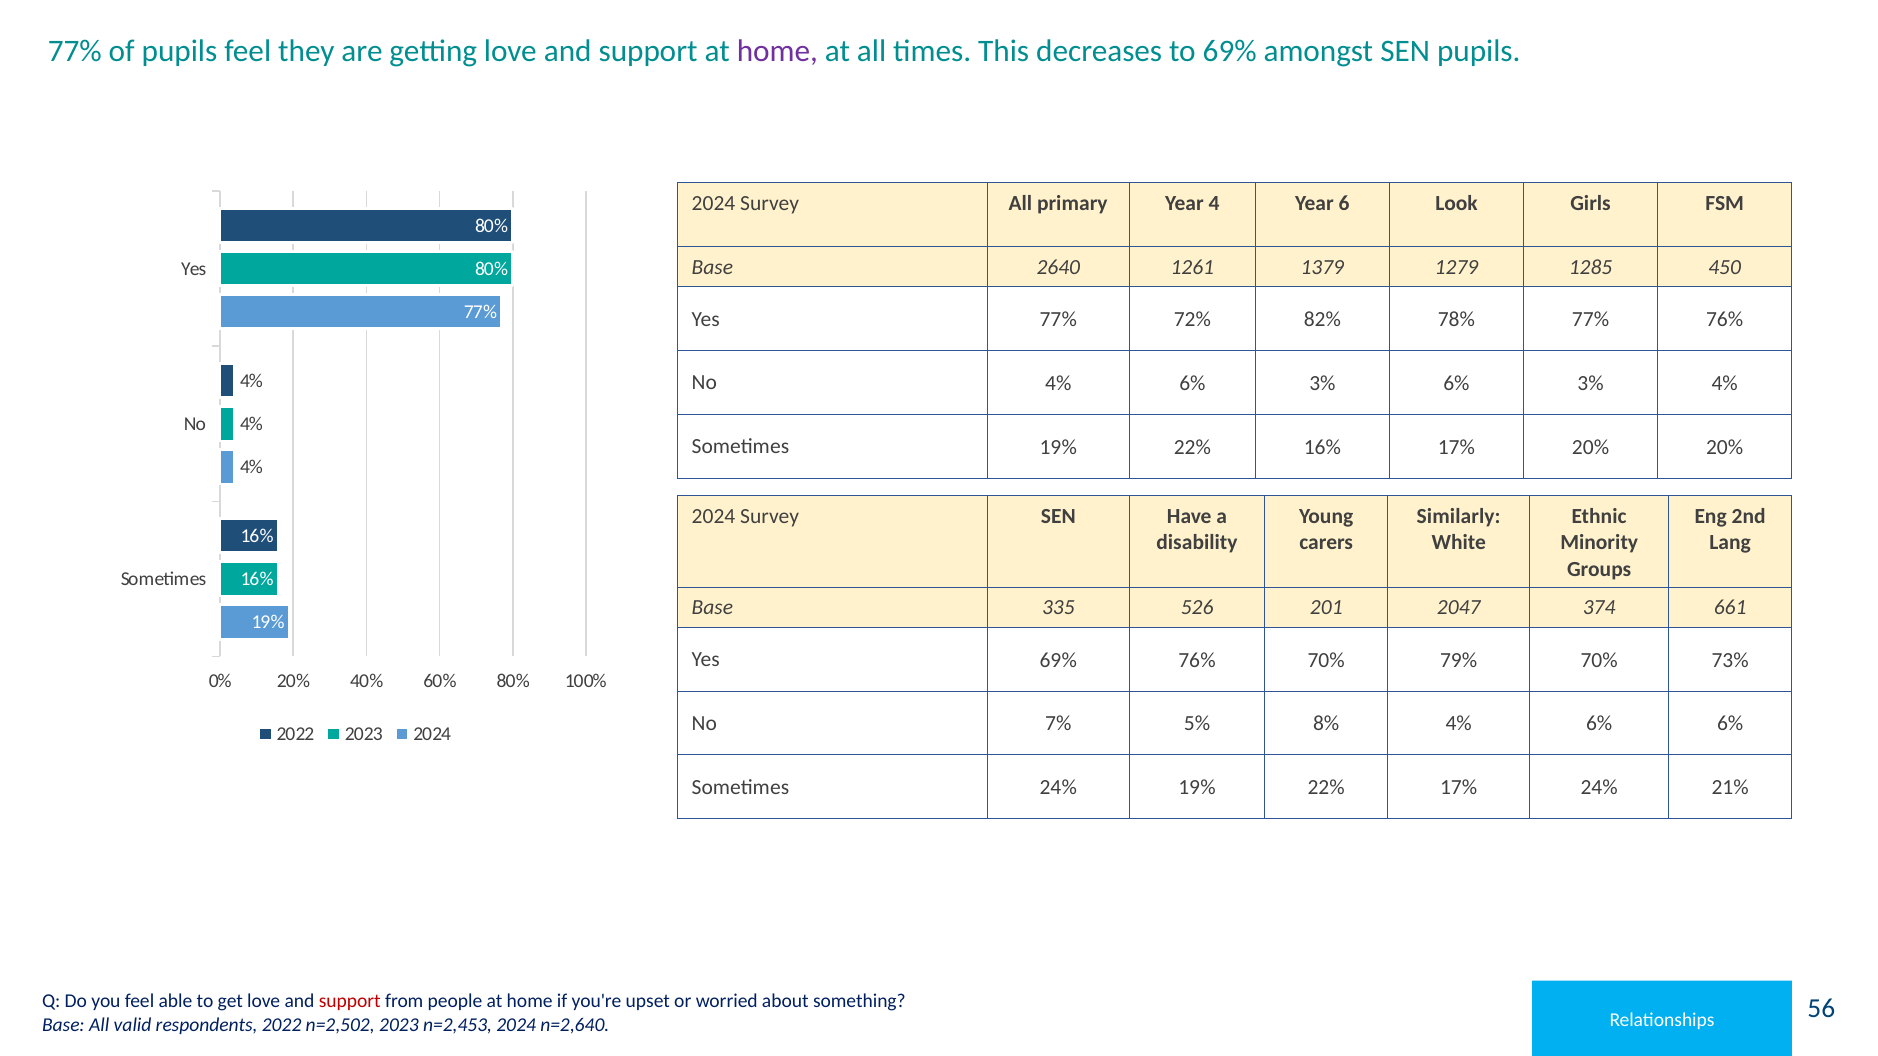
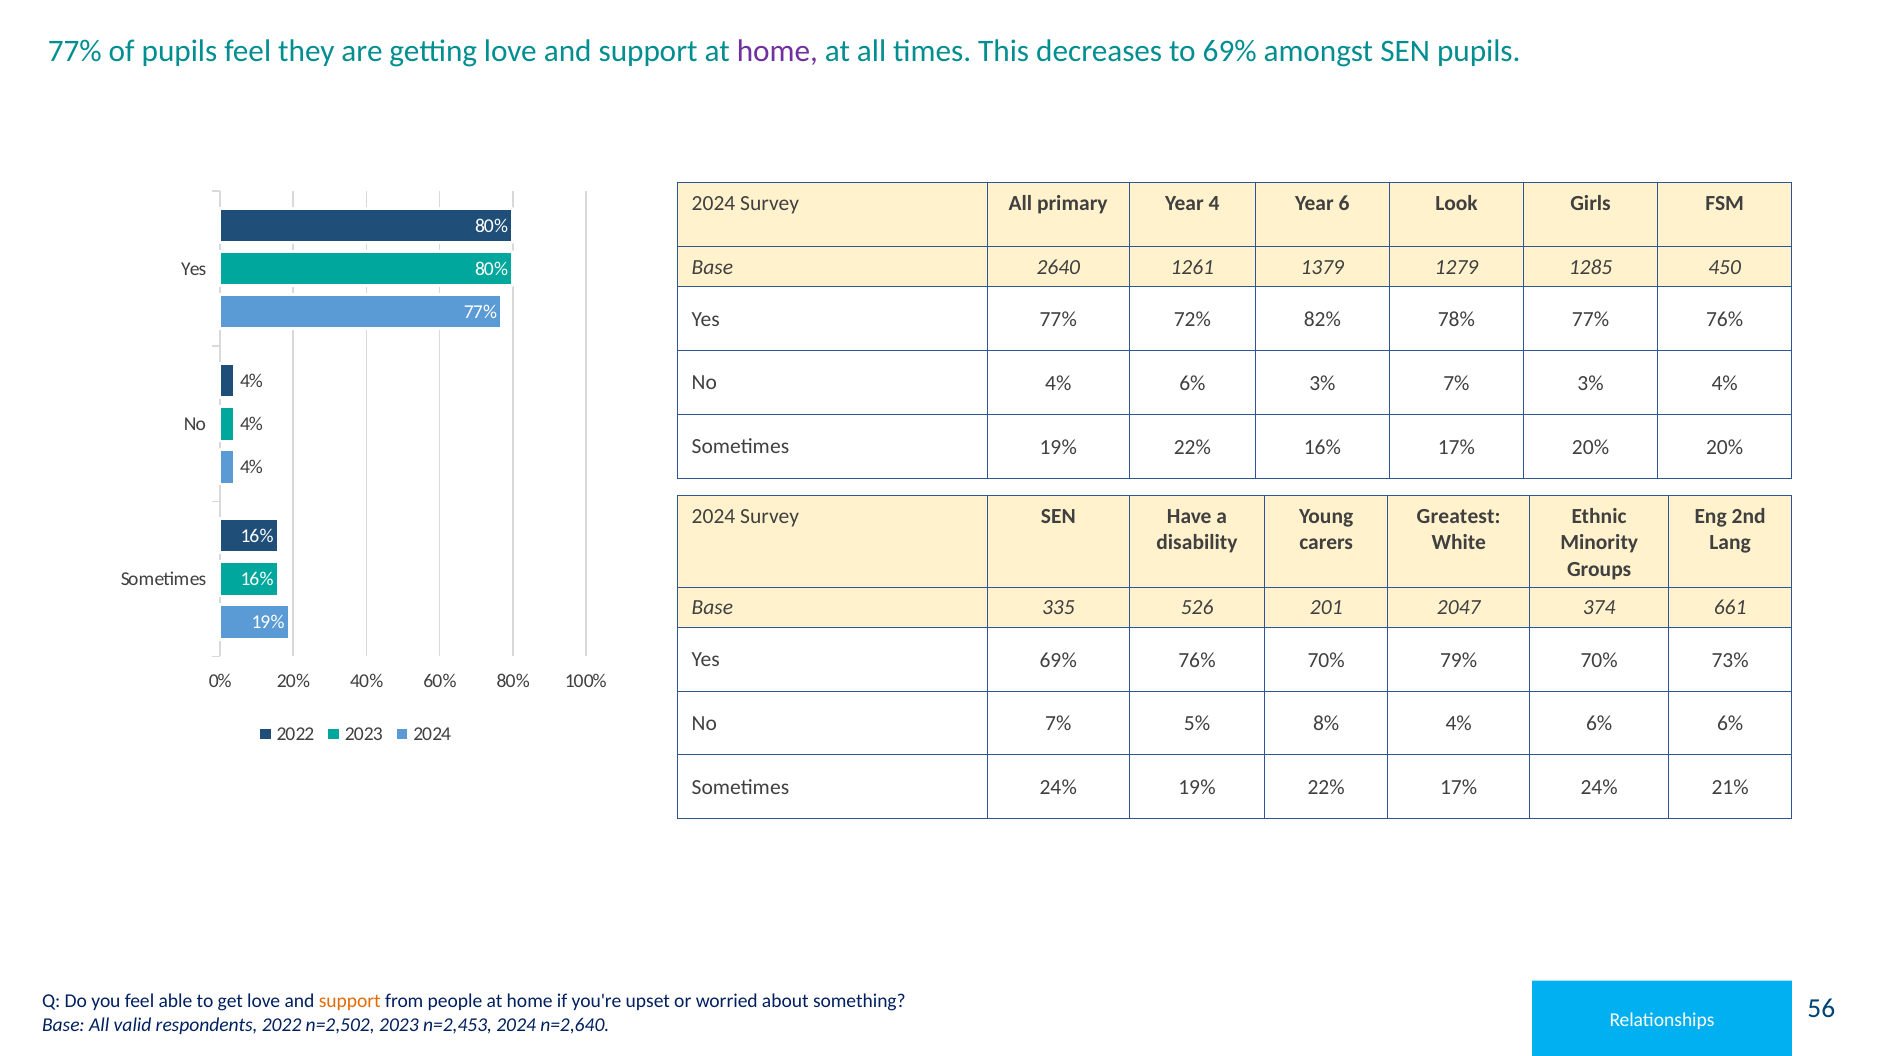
3% 6%: 6% -> 7% (1456, 384)
Similarly: Similarly -> Greatest (1459, 516)
support colour: red -> orange (350, 1002)
